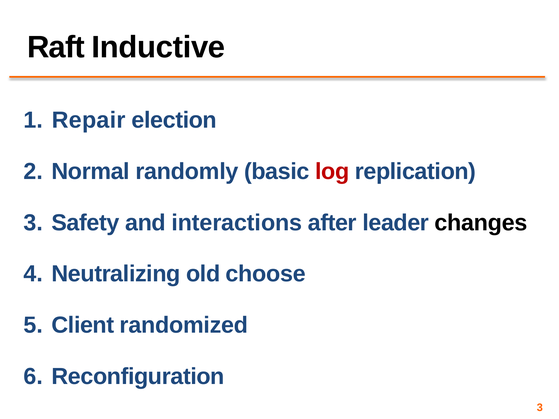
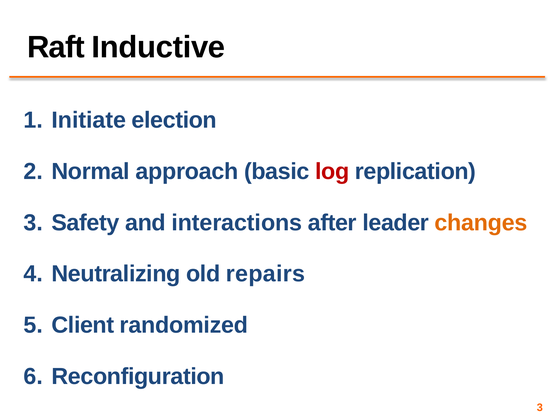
Repair: Repair -> Initiate (89, 120)
randomly: randomly -> approach (187, 172)
changes colour: black -> orange (481, 223)
choose: choose -> repairs (265, 274)
